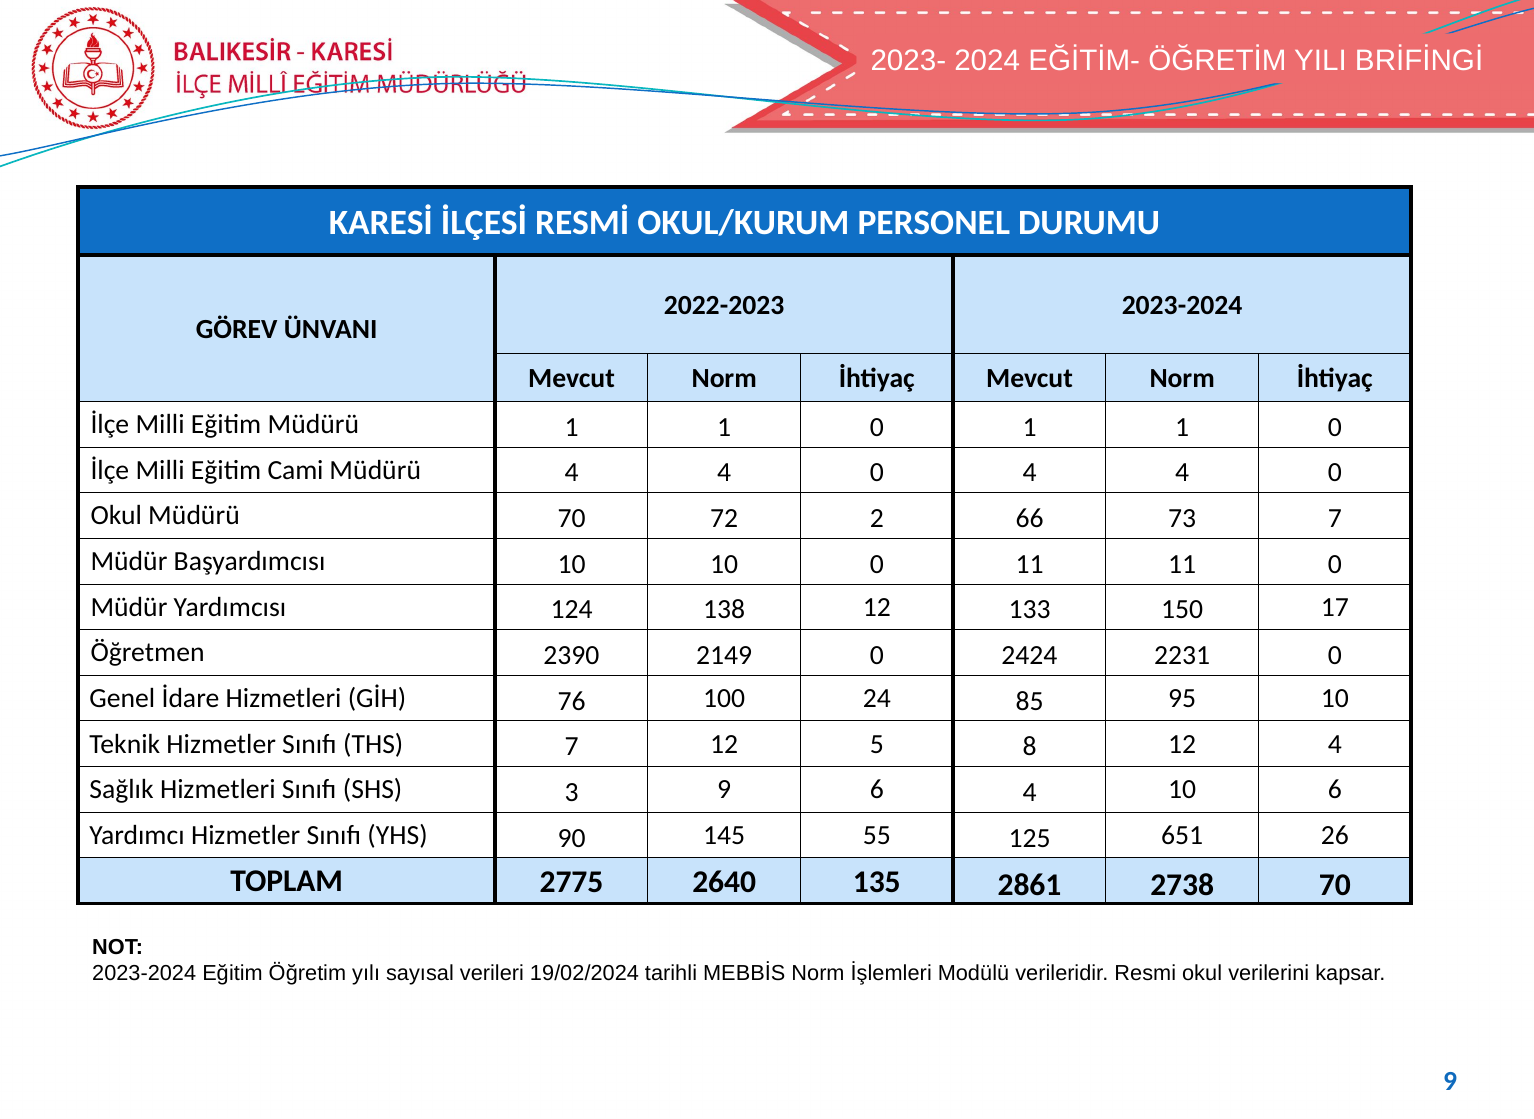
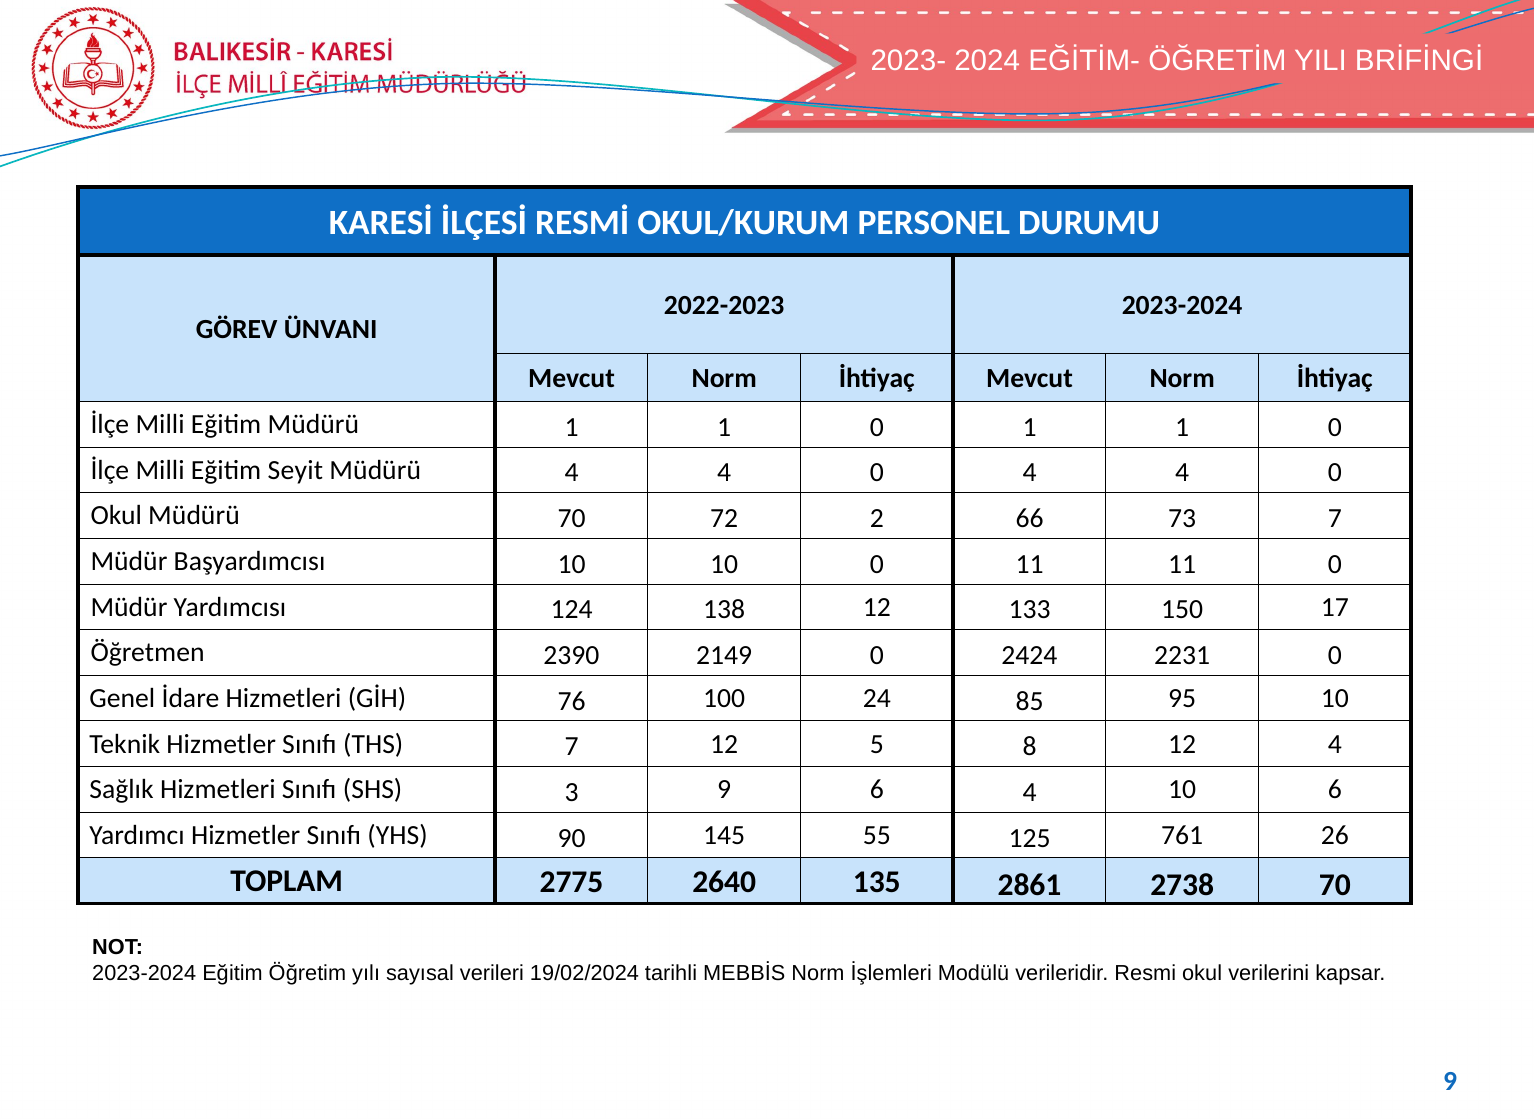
Cami: Cami -> Seyit (295, 471)
651: 651 -> 761 (1182, 836)
